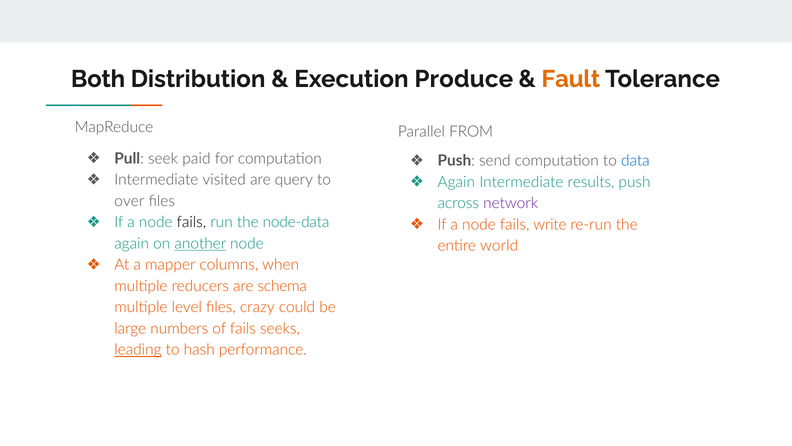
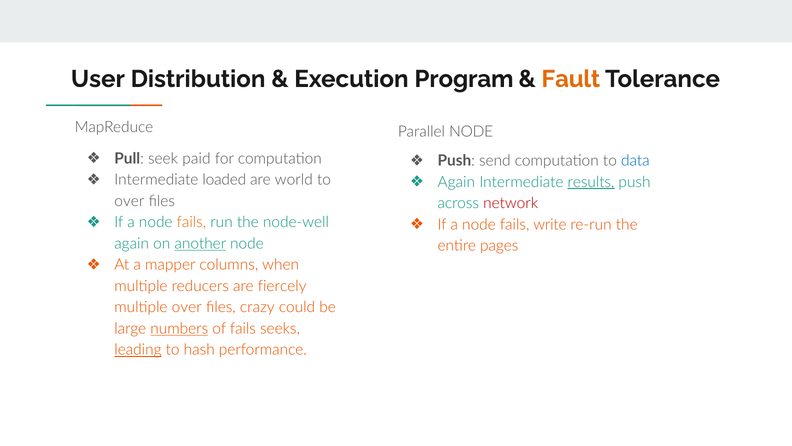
Both: Both -> User (98, 79)
Produce: Produce -> Program (464, 79)
Parallel FROM: FROM -> NODE (471, 132)
visited: visited -> loaded (224, 180)
query: query -> world (294, 180)
results underline: none -> present (591, 182)
network colour: purple -> red (511, 203)
fails colour: black -> orange (191, 222)
node-data: node-data -> node-well (296, 222)
world: world -> pages (499, 246)
schema: schema -> fiercely (282, 286)
multiple level: level -> over (187, 307)
numbers underline: none -> present (179, 328)
